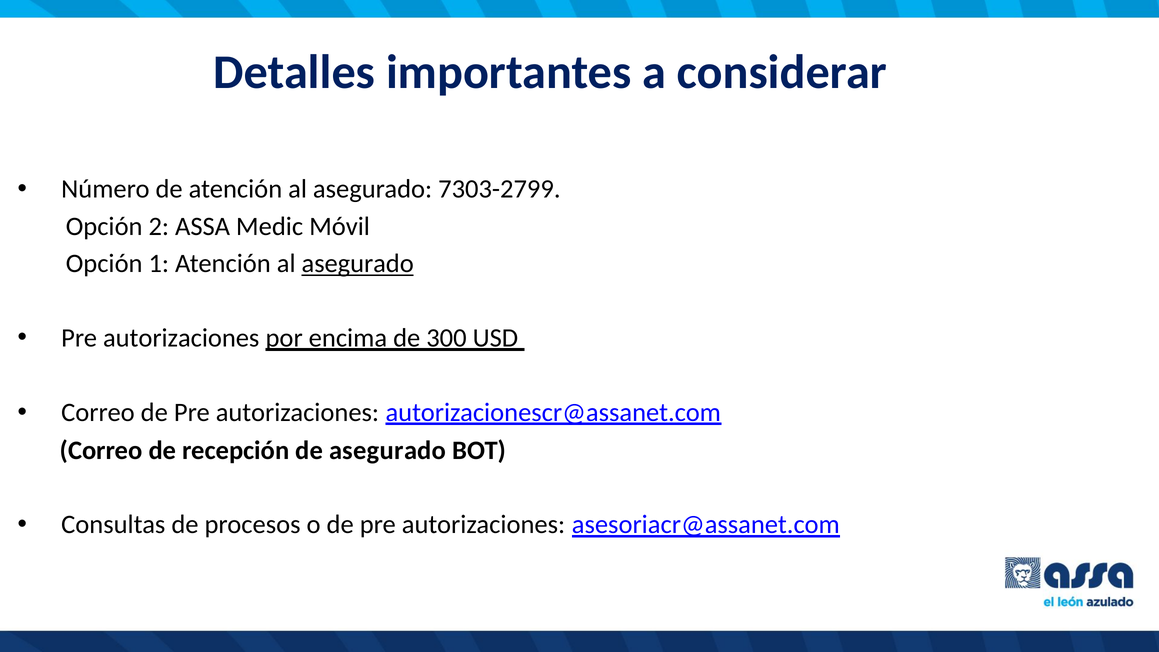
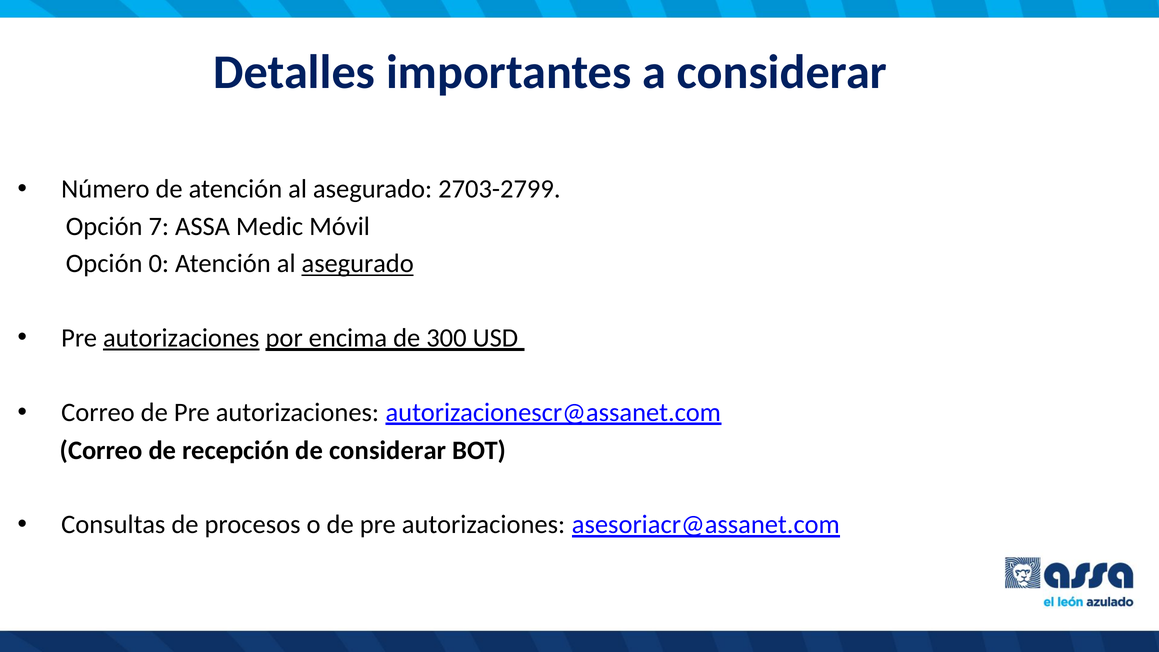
7303-2799: 7303-2799 -> 2703-2799 (499, 189)
2: 2 -> 7 (159, 226)
1: 1 -> 0 (159, 264)
autorizaciones underline: none -> present (181, 338)
de asegurado: asegurado -> considerar (388, 450)
